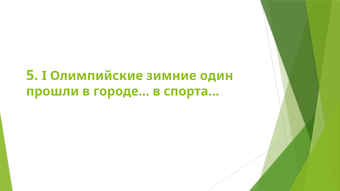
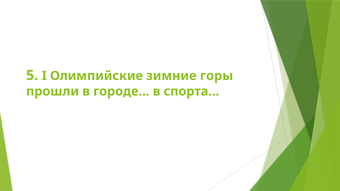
один: один -> горы (217, 76)
